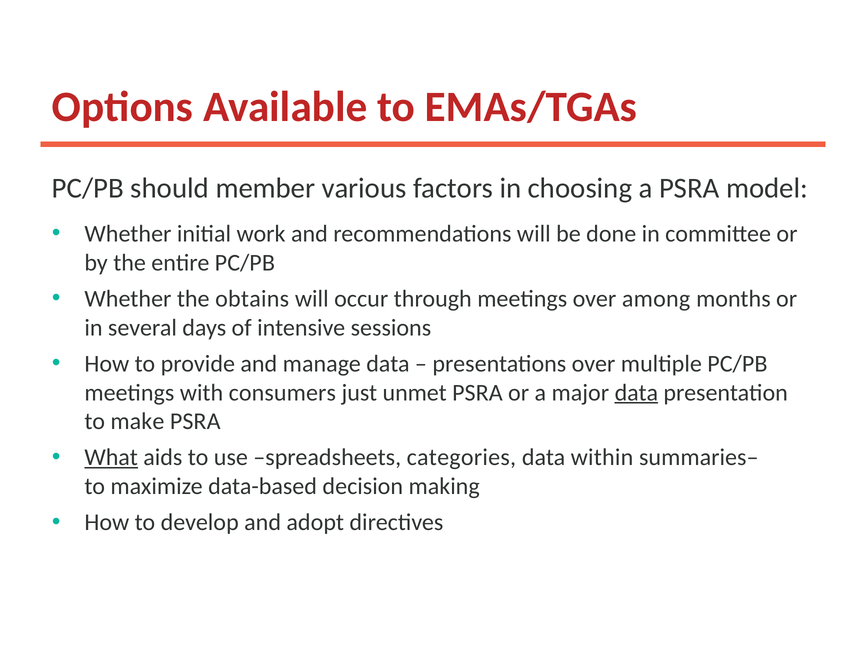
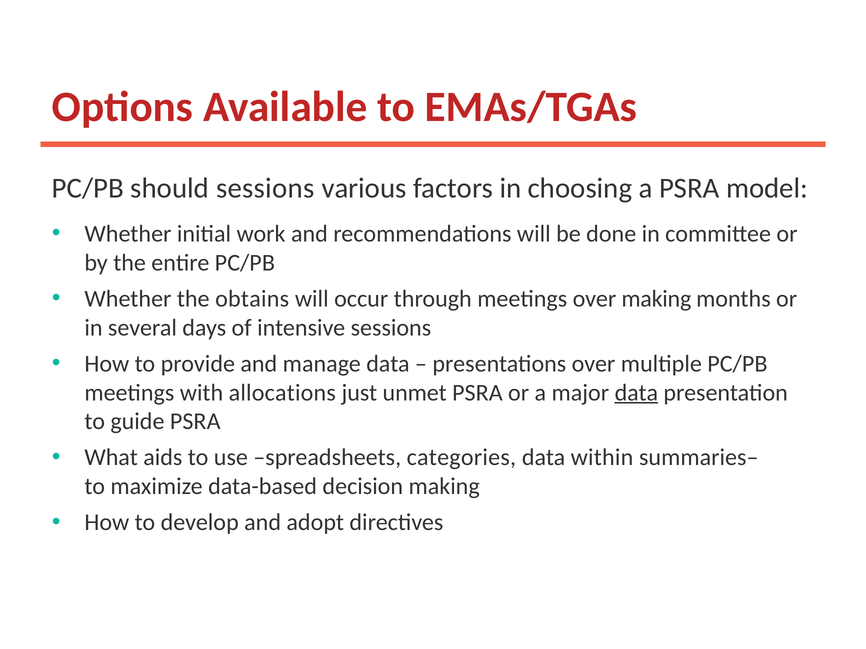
should member: member -> sessions (265, 188)
over among: among -> making (656, 299)
consumers: consumers -> allocations (282, 393)
make: make -> guide (137, 422)
What underline: present -> none (111, 458)
